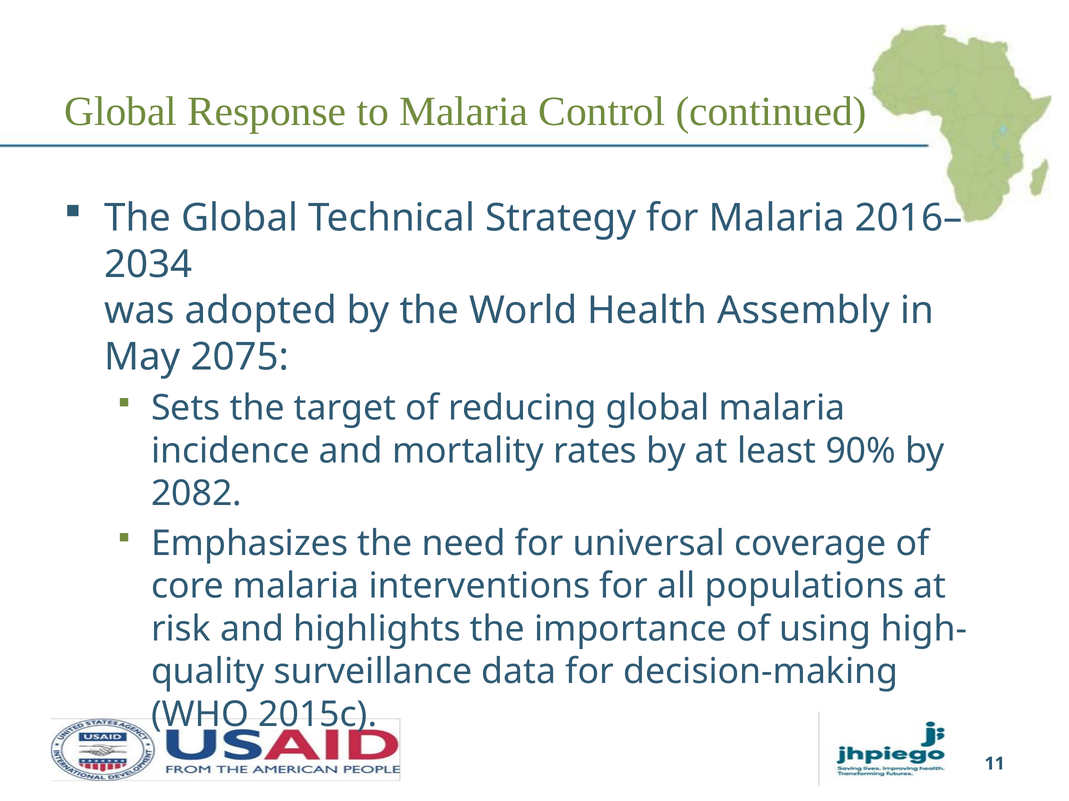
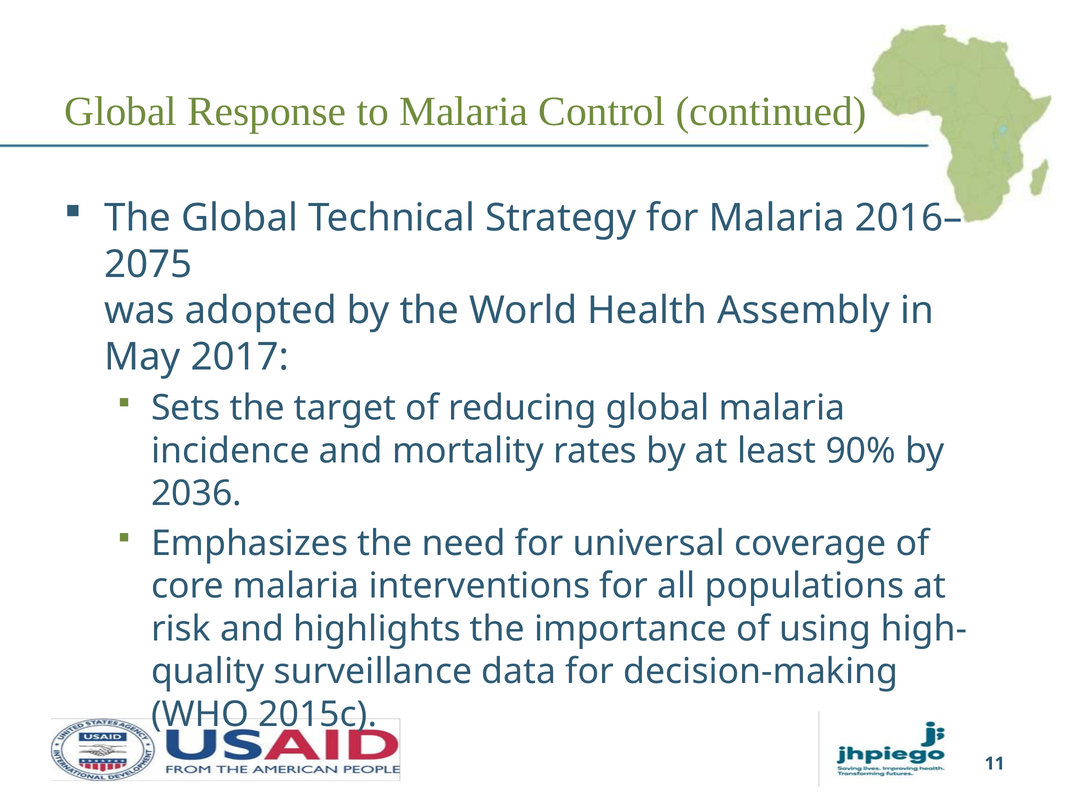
2034: 2034 -> 2075 (148, 265)
2075: 2075 -> 2017 (240, 357)
2082: 2082 -> 2036 (196, 494)
